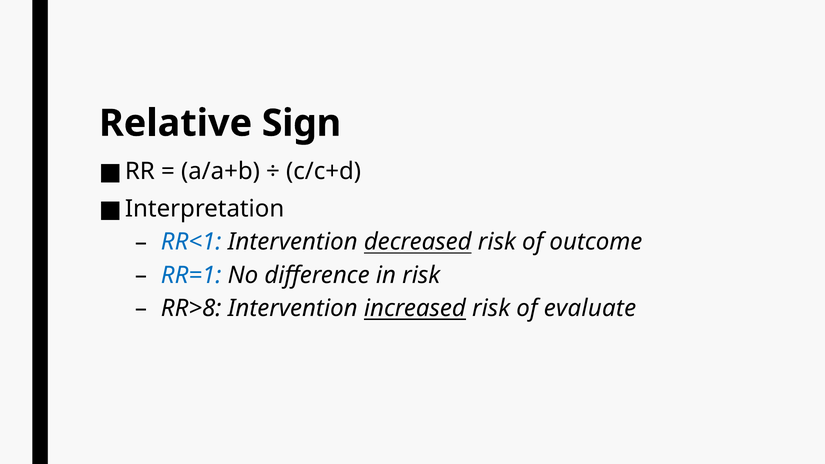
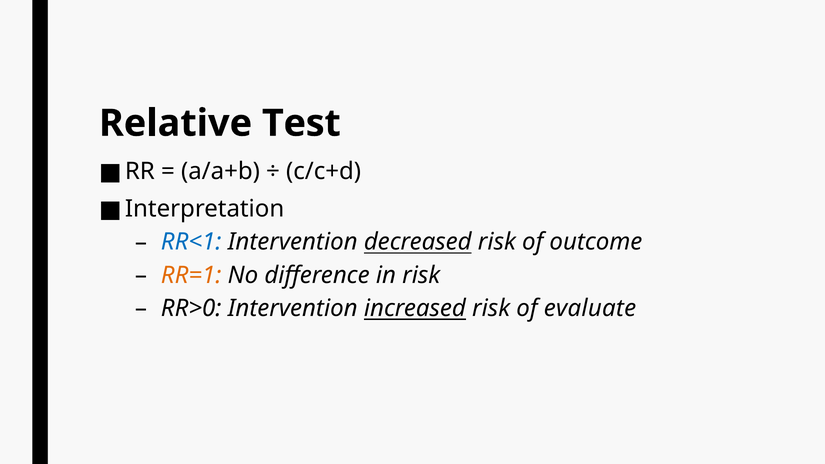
Sign: Sign -> Test (301, 123)
RR=1 colour: blue -> orange (191, 275)
RR>8: RR>8 -> RR>0 (191, 308)
